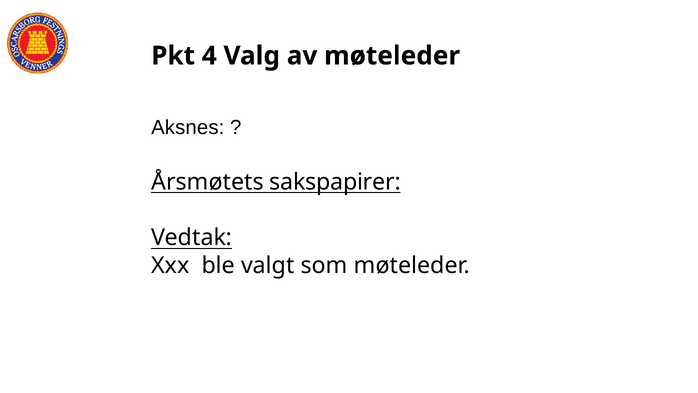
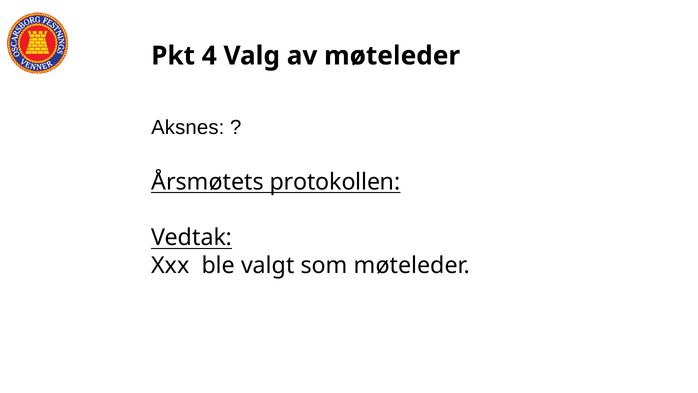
sakspapirer: sakspapirer -> protokollen (335, 182)
